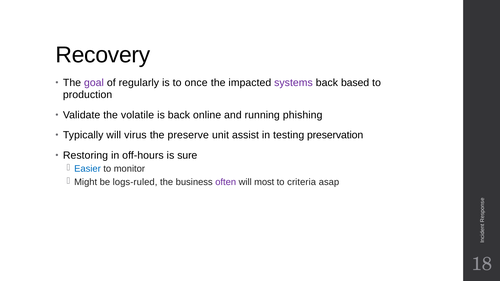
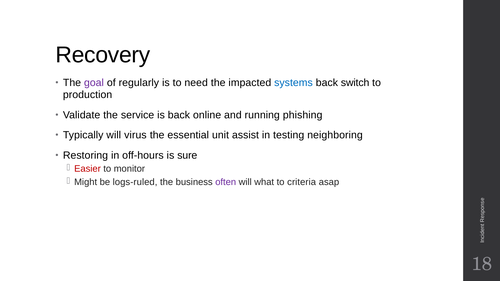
once: once -> need (196, 83)
systems colour: purple -> blue (293, 83)
based: based -> switch (355, 83)
volatile: volatile -> service (138, 115)
preserve: preserve -> essential (188, 135)
preservation: preservation -> neighboring (335, 135)
Easier colour: blue -> red (88, 169)
most: most -> what (264, 182)
